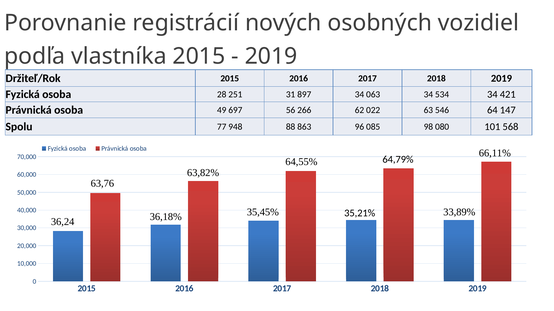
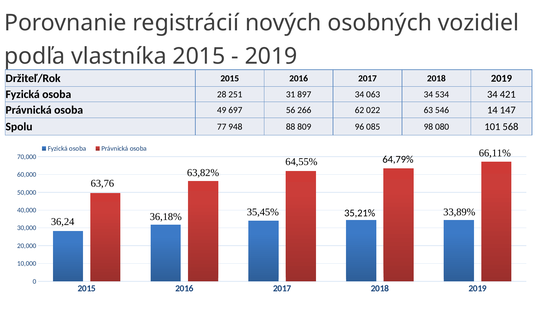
64: 64 -> 14 (492, 110)
863: 863 -> 809 (304, 127)
